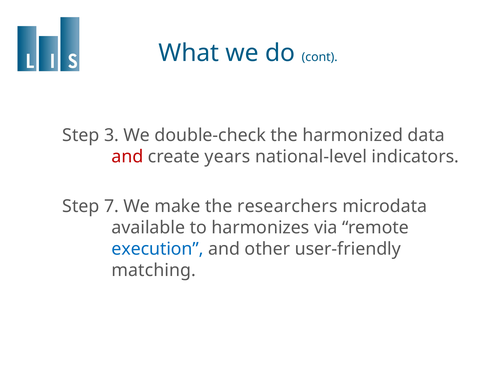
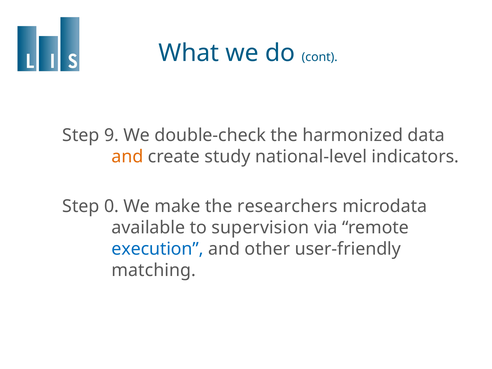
3: 3 -> 9 (111, 135)
and colour: red -> orange (127, 157)
years: years -> study (228, 157)
7: 7 -> 0 (111, 206)
harmonizes: harmonizes -> supervision (260, 228)
